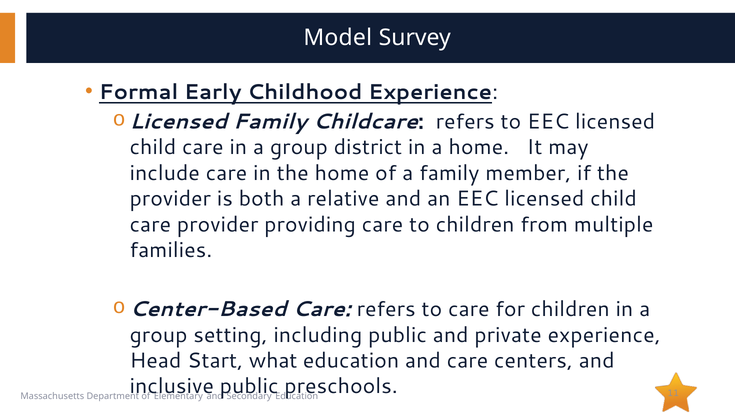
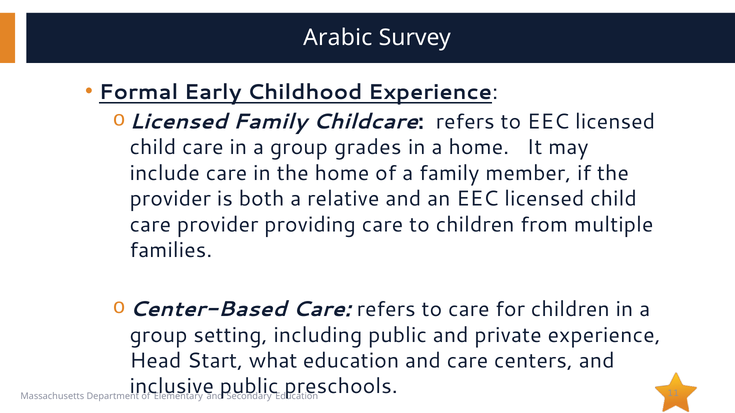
Model: Model -> Arabic (338, 38)
district: district -> grades (368, 147)
